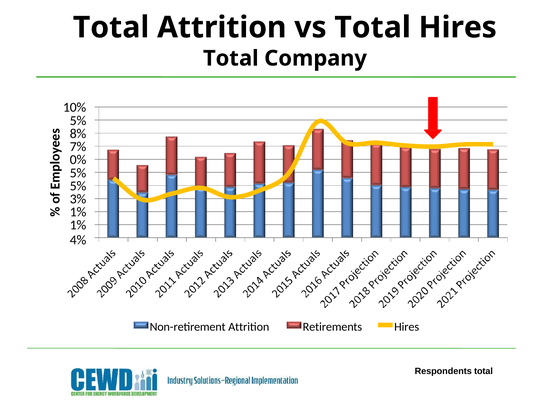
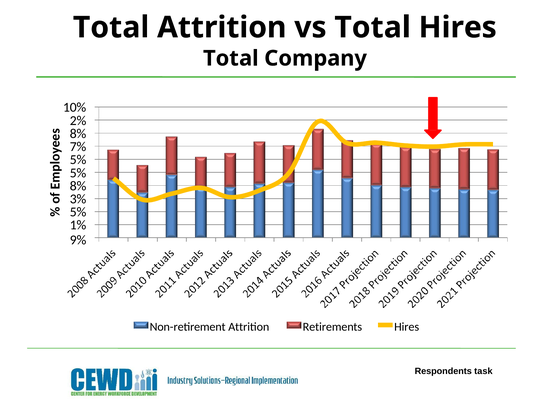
5%: 5% -> 2% (78, 121)
0%: 0% -> 5% (78, 160)
5%: 5% -> 8% (78, 186)
1%: 1% -> 5% (78, 212)
4%: 4% -> 9% (78, 240)
Respondents total: total -> task (483, 372)
